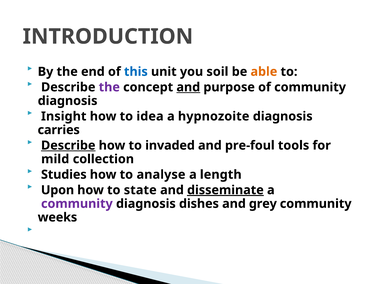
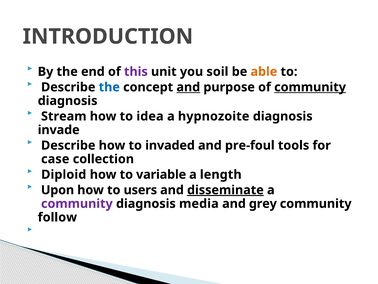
this colour: blue -> purple (136, 72)
the colour: purple -> blue (109, 87)
community underline: none -> present (310, 87)
Insight: Insight -> Stream (64, 116)
carries: carries -> invade (59, 130)
Describe underline: present -> none (68, 145)
mild: mild -> case (55, 159)
Studies: Studies -> Diploid (64, 174)
analyse: analyse -> variable (161, 174)
state: state -> users (140, 190)
dishes: dishes -> media (199, 203)
weeks: weeks -> follow (57, 217)
